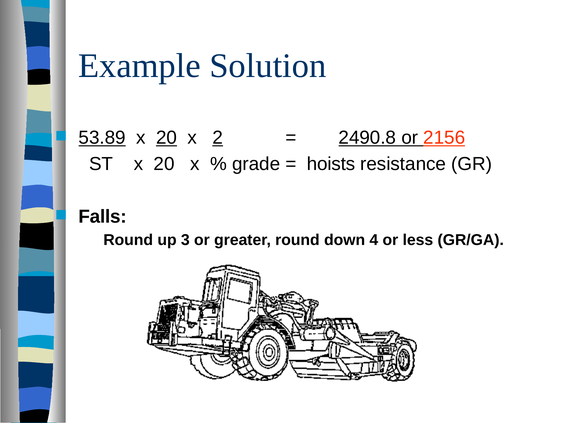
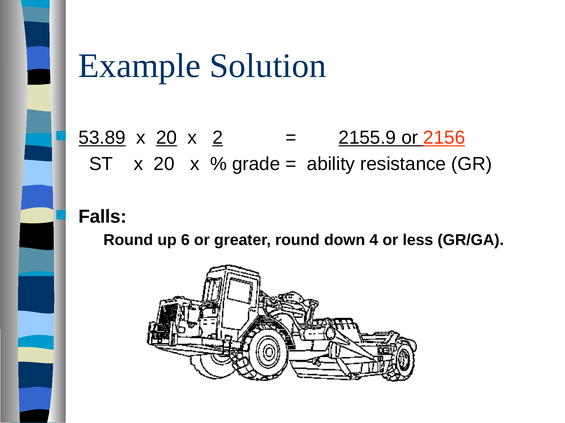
2490.8: 2490.8 -> 2155.9 (367, 138)
hoists: hoists -> ability (331, 164)
3: 3 -> 6 (185, 241)
